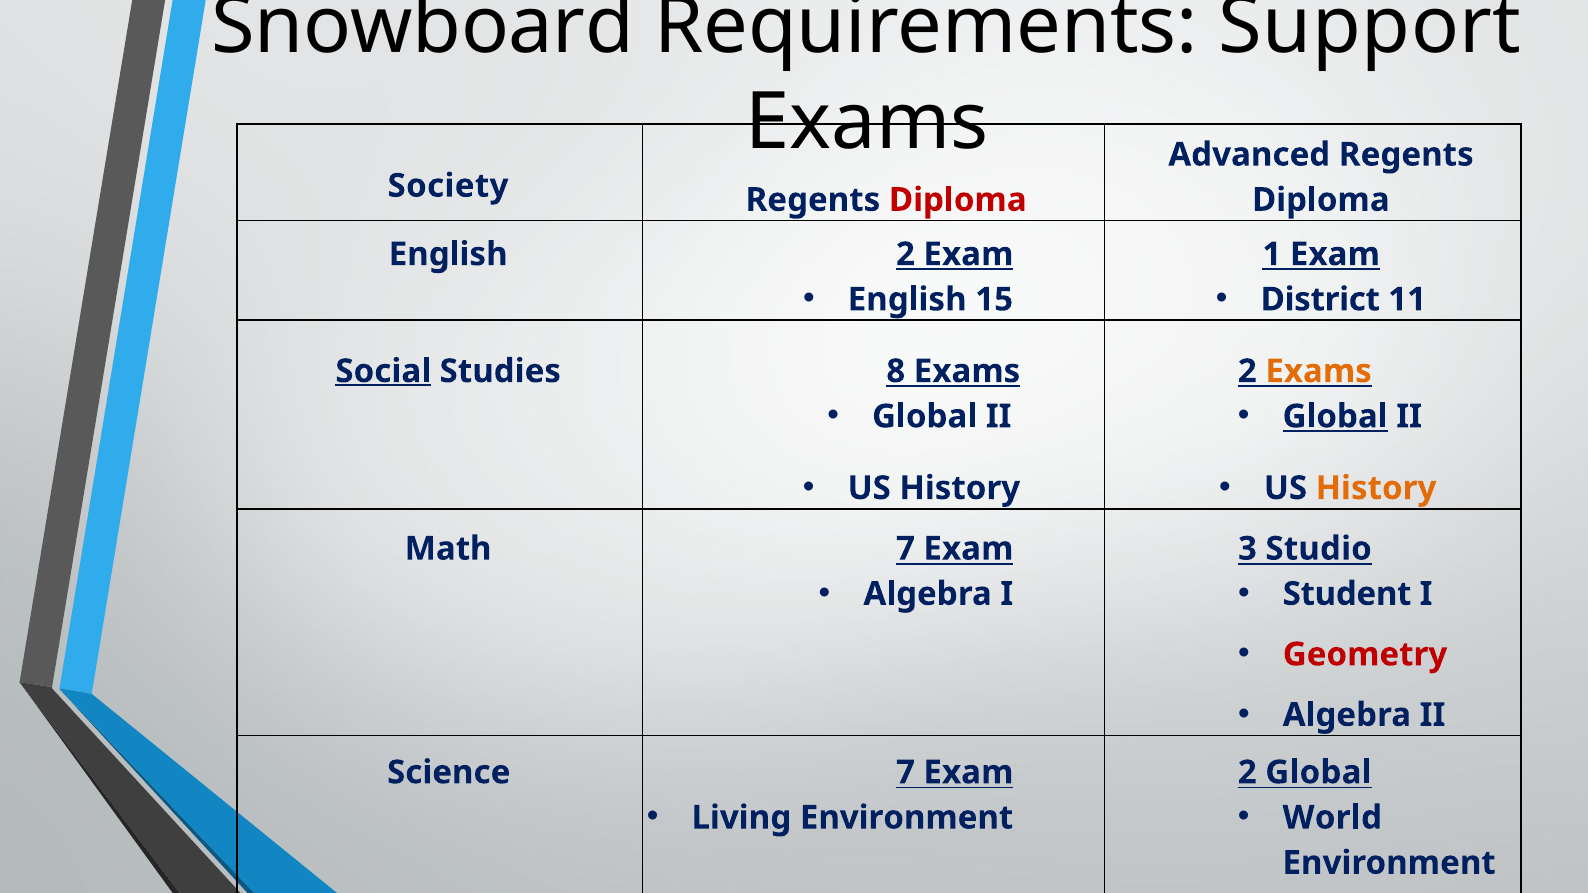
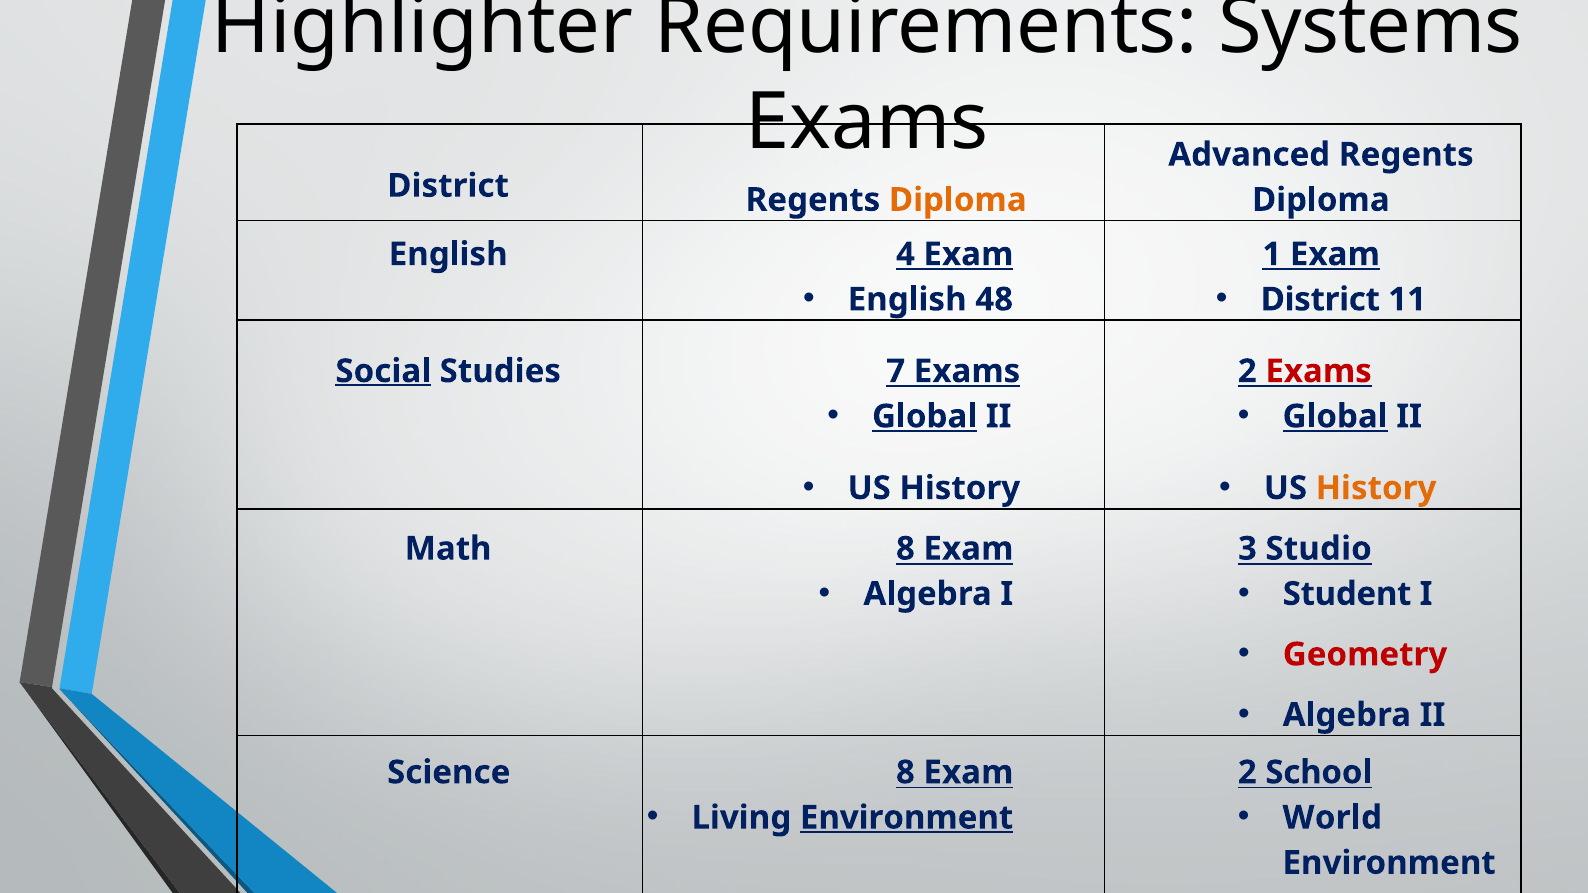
Snowboard: Snowboard -> Highlighter (422, 27)
Support: Support -> Systems (1371, 27)
Society: Society -> District (448, 186)
Diploma colour: red -> orange (958, 200)
English 2: 2 -> 4 (905, 254)
15: 15 -> 48 (994, 300)
Studies 8: 8 -> 7 (896, 371)
Exams colour: orange -> red (1319, 371)
Global underline: none -> present (925, 417)
Math 7: 7 -> 8 (905, 549)
Science 7: 7 -> 8 (905, 773)
2 Global: Global -> School (1319, 773)
Environment underline: none -> present (907, 818)
